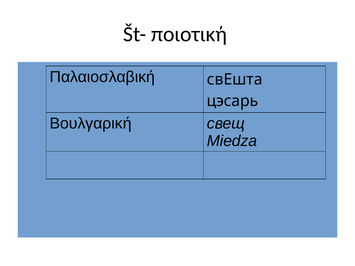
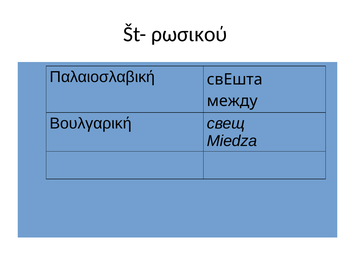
ποιοτική: ποιοτική -> ρωσικού (189, 34)
цэсарь: цэсарь -> между (232, 101)
